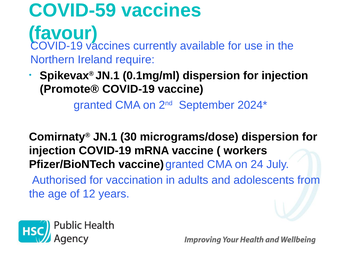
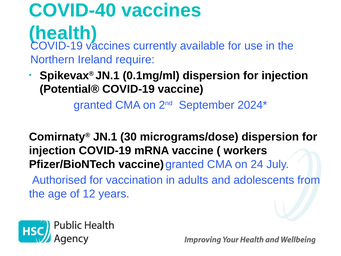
COVID-59: COVID-59 -> COVID-40 (73, 10)
favour: favour -> health (63, 33)
Promote®: Promote® -> Potential® (69, 89)
